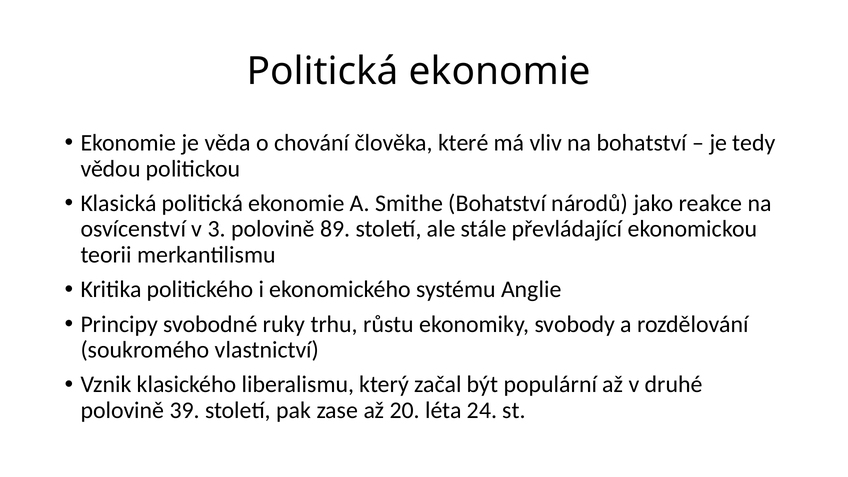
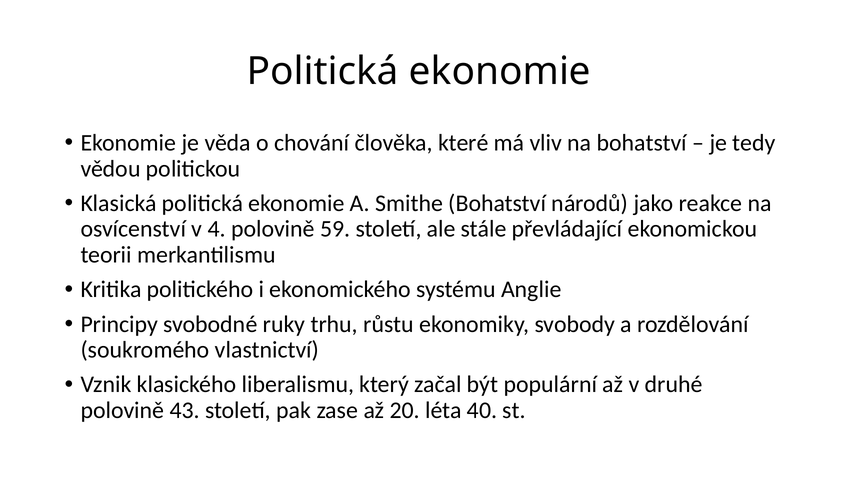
3: 3 -> 4 (217, 229)
89: 89 -> 59 (335, 229)
39: 39 -> 43 (185, 410)
24: 24 -> 40 (482, 410)
